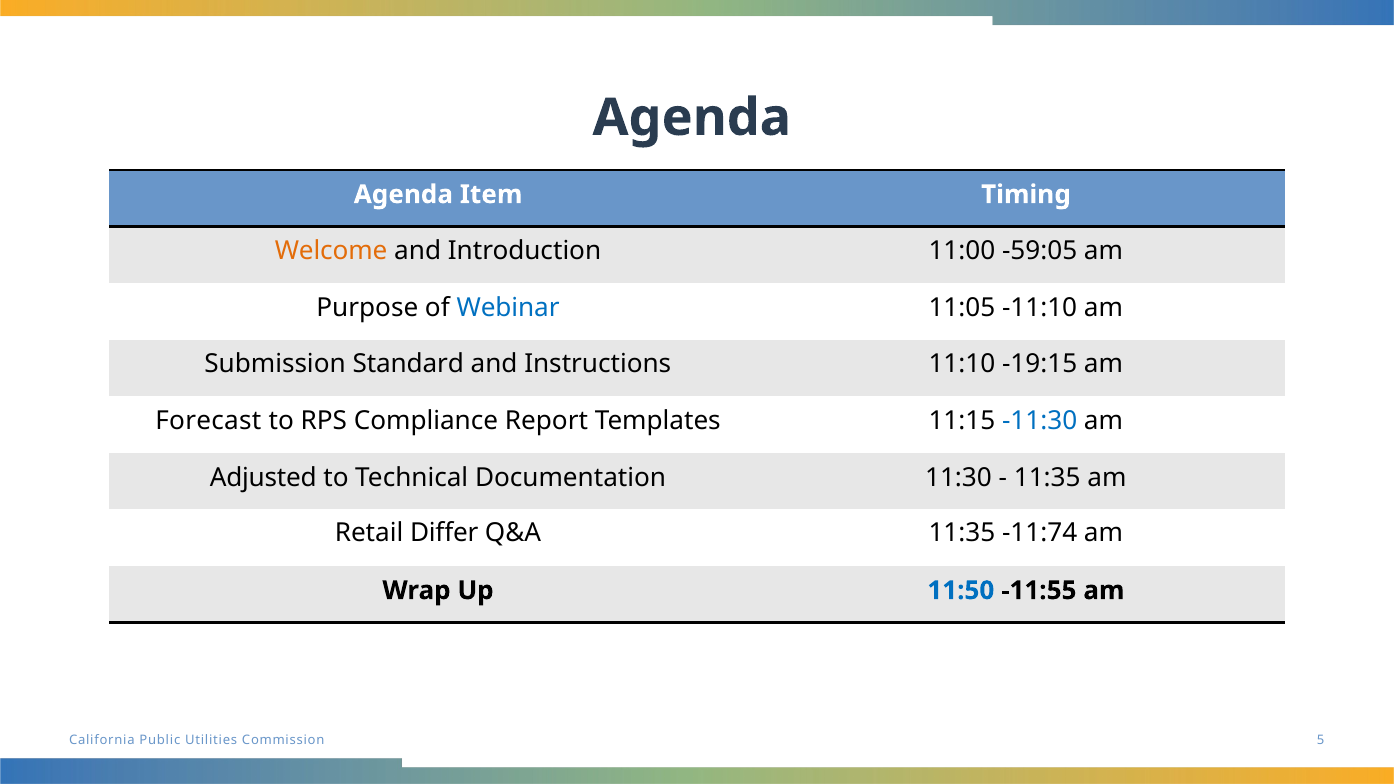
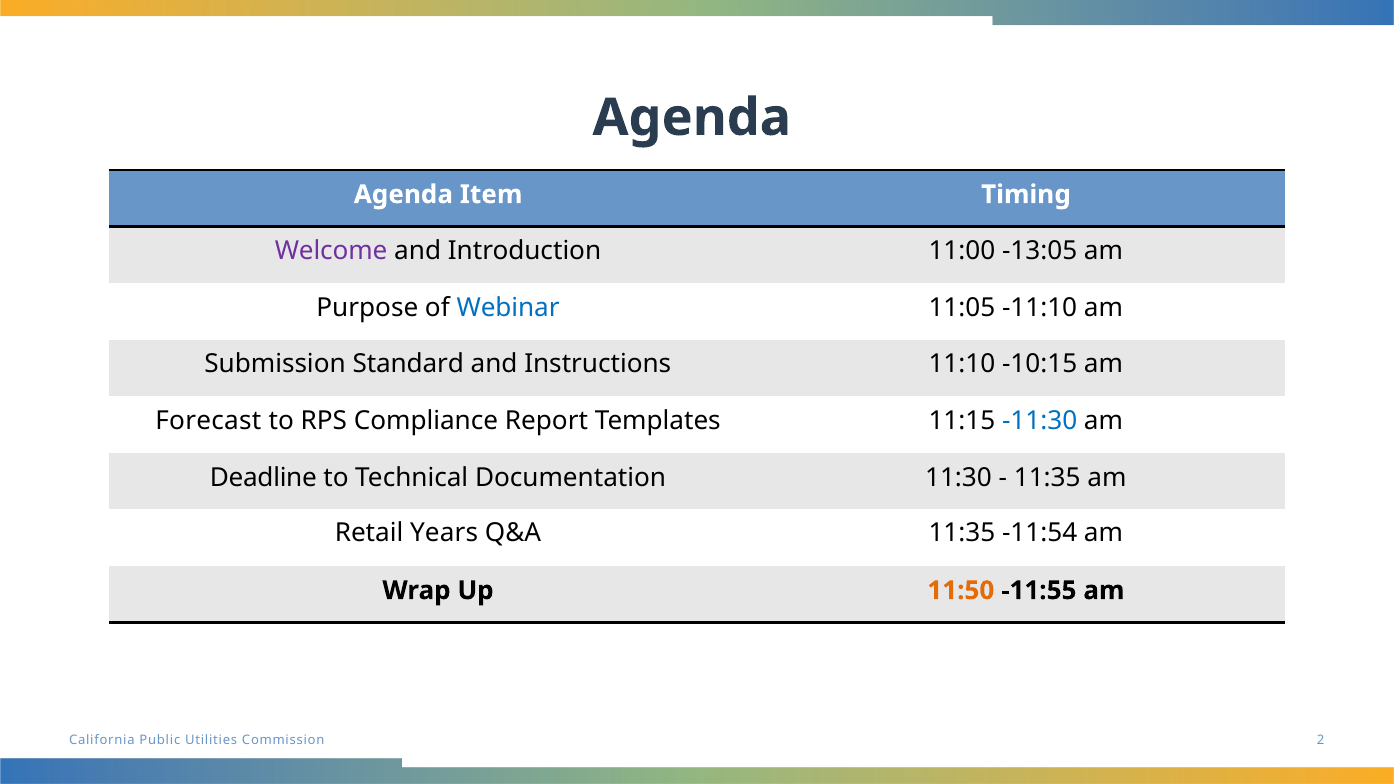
Welcome colour: orange -> purple (331, 251)
-59:05: -59:05 -> -13:05 (1040, 251)
-19:15: -19:15 -> -10:15 (1040, 364)
Adjusted: Adjusted -> Deadline (263, 478)
Differ: Differ -> Years (444, 533)
-11:74: -11:74 -> -11:54 (1040, 533)
11:50 colour: blue -> orange (961, 591)
5: 5 -> 2 (1321, 741)
